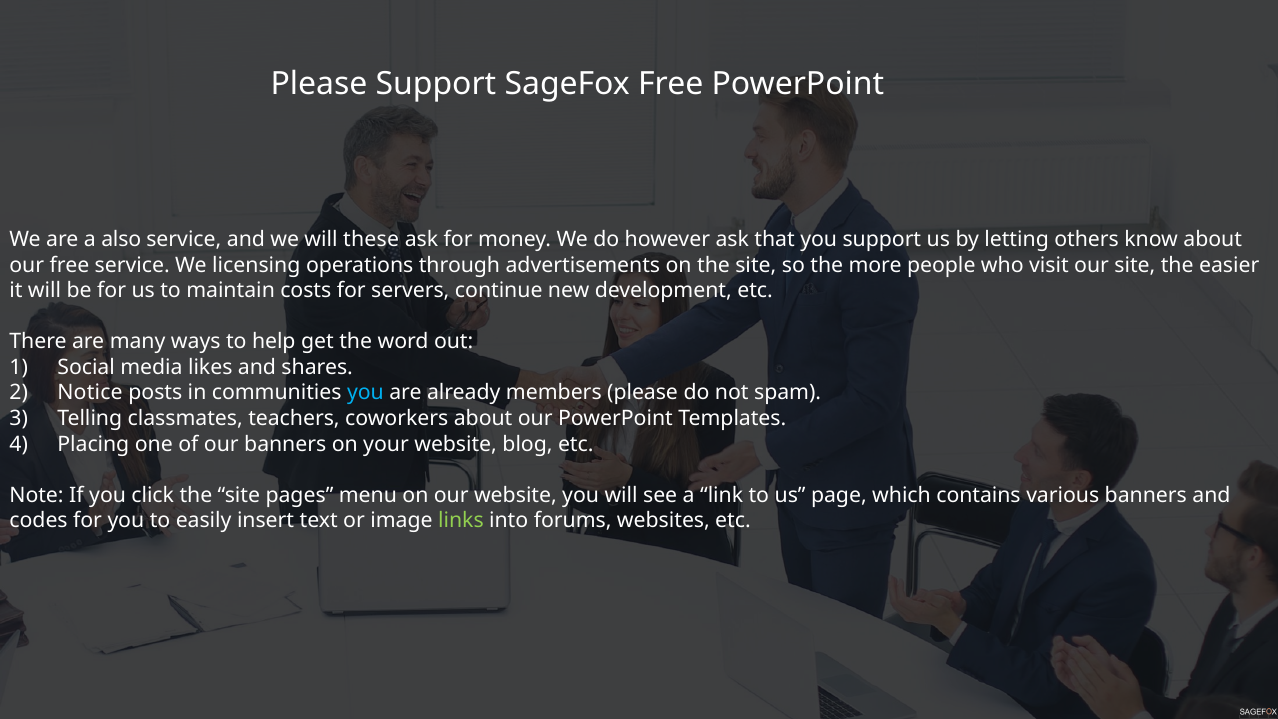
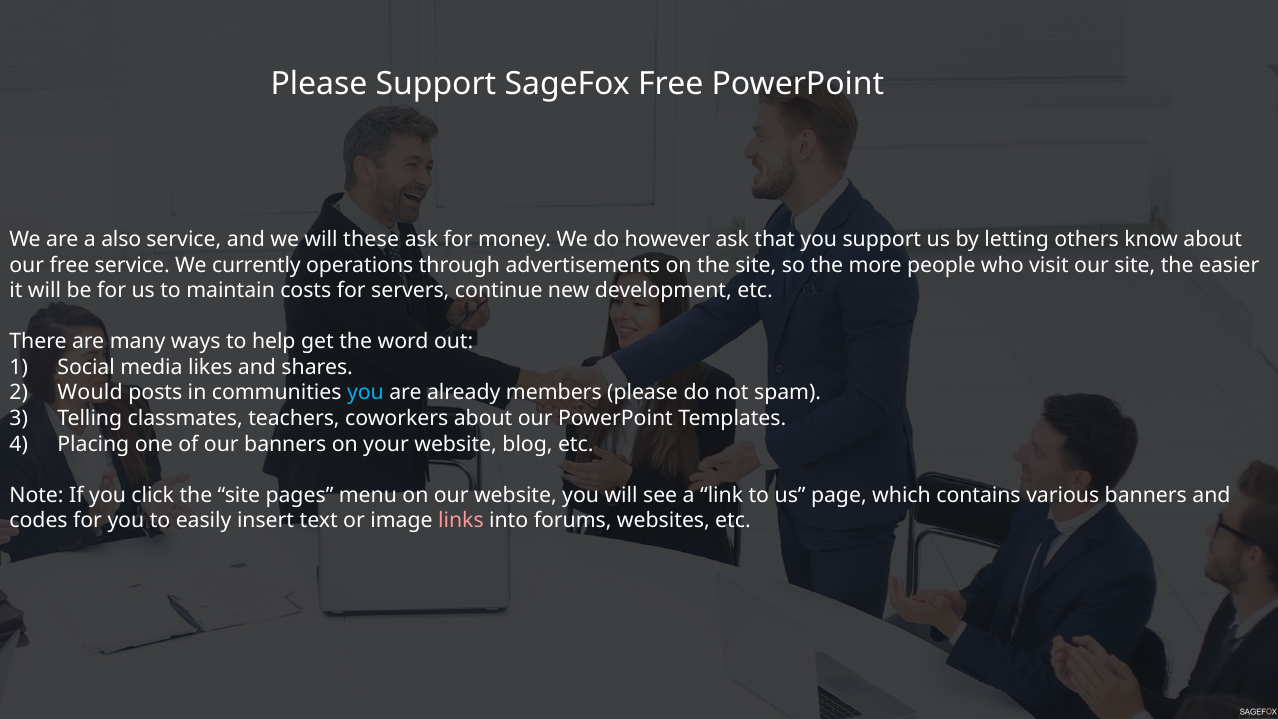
licensing: licensing -> currently (256, 265)
Notice: Notice -> Would (90, 393)
links colour: light green -> pink (461, 521)
